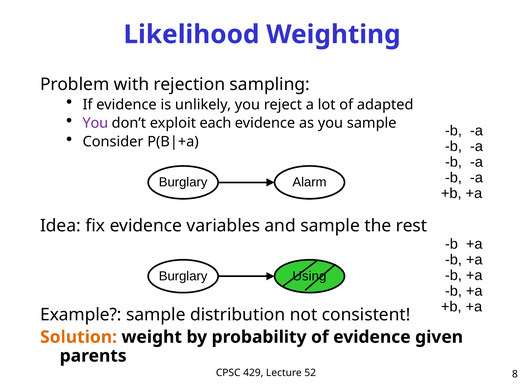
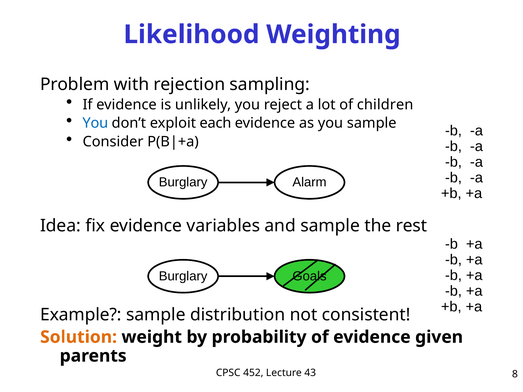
adapted: adapted -> children (385, 105)
You colour: purple -> blue (95, 123)
Using: Using -> Goals (310, 276)
429: 429 -> 452 (253, 373)
52: 52 -> 43 (310, 373)
